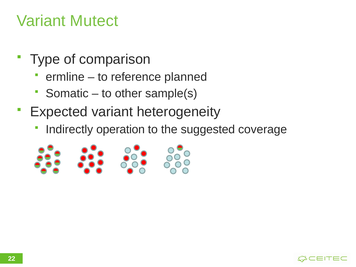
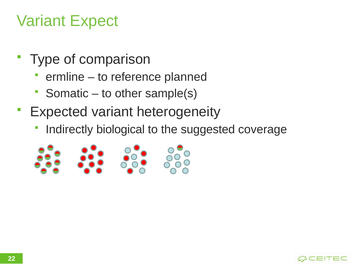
Mutect: Mutect -> Expect (94, 21)
operation: operation -> biological (121, 129)
